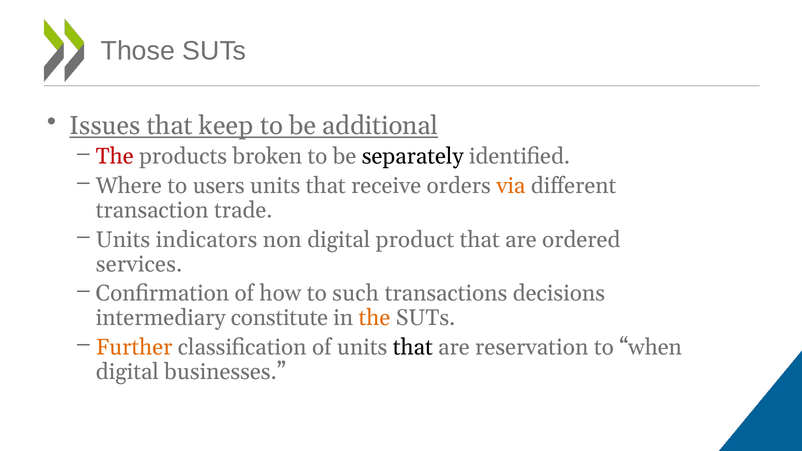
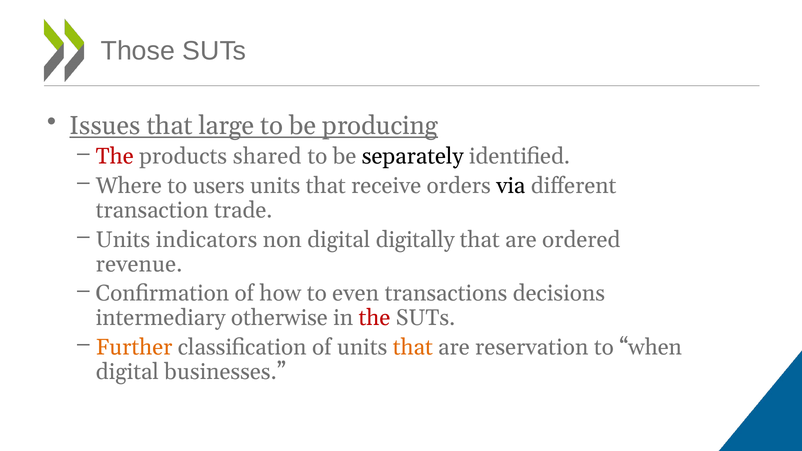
keep: keep -> large (226, 126)
additional: additional -> producing (380, 126)
broken: broken -> shared (267, 156)
via colour: orange -> black (511, 186)
product: product -> digitally (415, 240)
services: services -> revenue (139, 264)
such: such -> even (356, 294)
constitute: constitute -> otherwise (279, 318)
the colour: orange -> red (374, 318)
that colour: black -> orange (413, 347)
